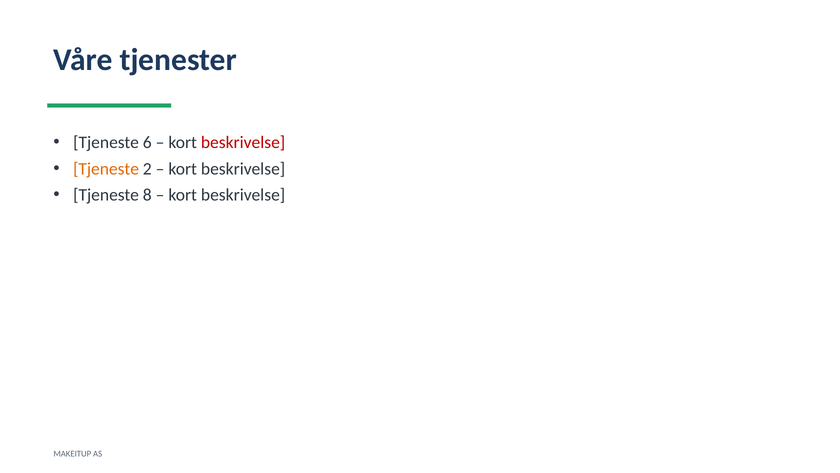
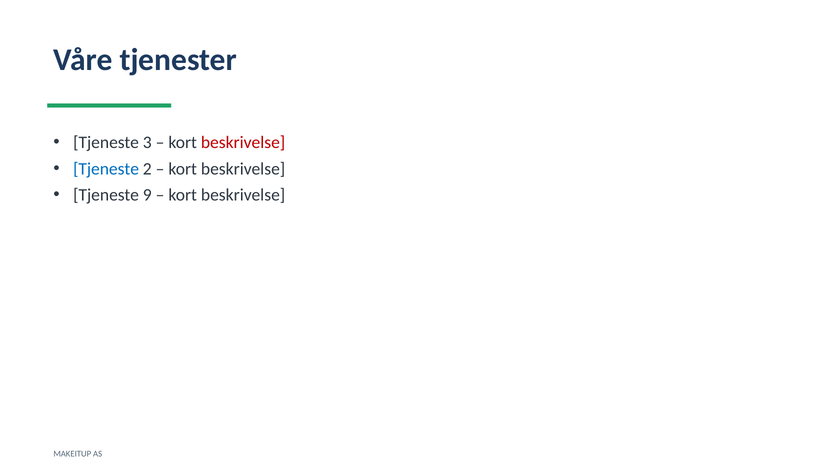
6: 6 -> 3 (147, 142)
Tjeneste colour: orange -> blue (106, 169)
8: 8 -> 9 (147, 195)
